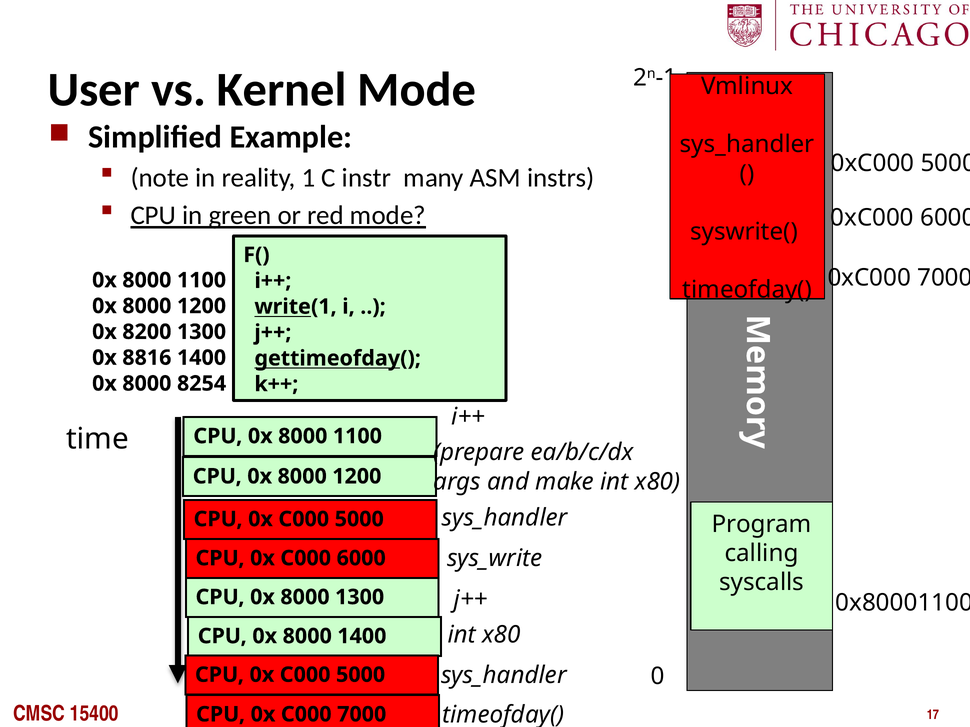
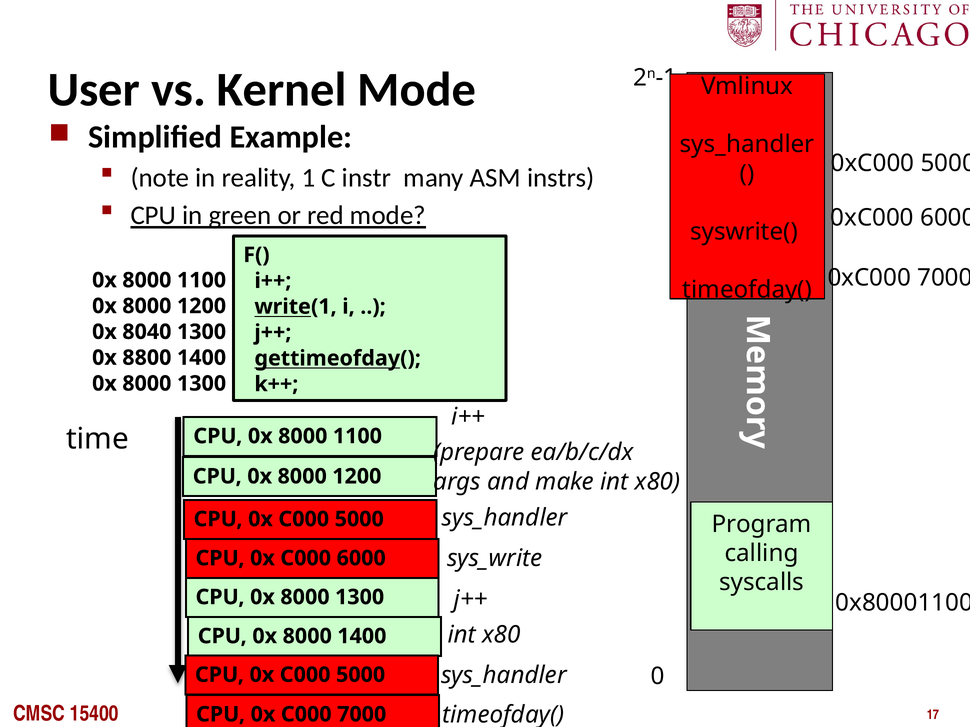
8200: 8200 -> 8040 (147, 332)
8816: 8816 -> 8800 (147, 358)
8254: 8254 -> 1300 (202, 384)
